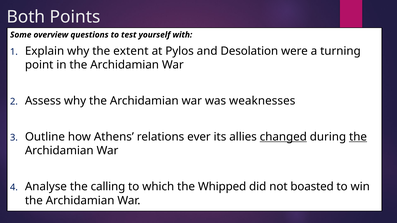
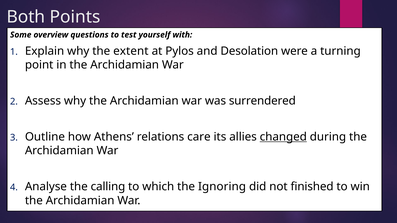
weaknesses: weaknesses -> surrendered (262, 101)
ever: ever -> care (199, 137)
the underline: present -> none (358, 137)
Whipped: Whipped -> Ignoring (222, 187)
boasted: boasted -> finished (312, 187)
